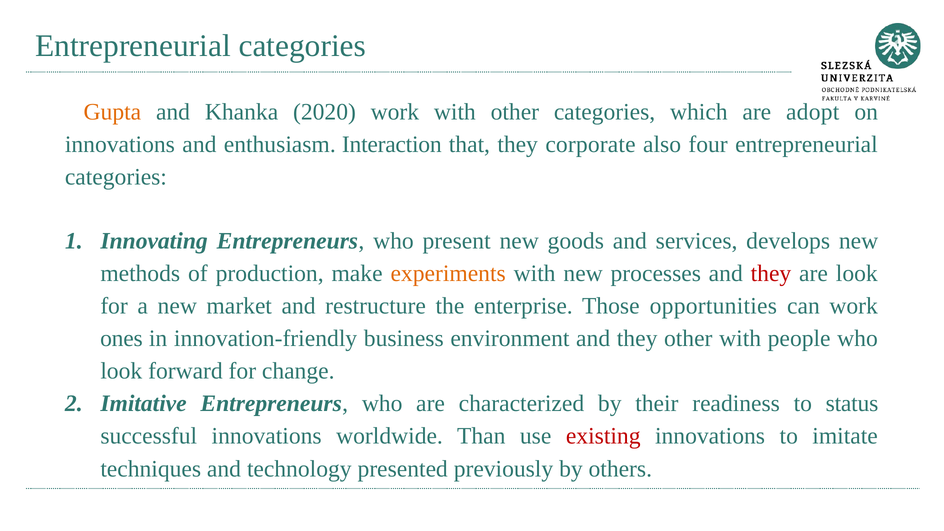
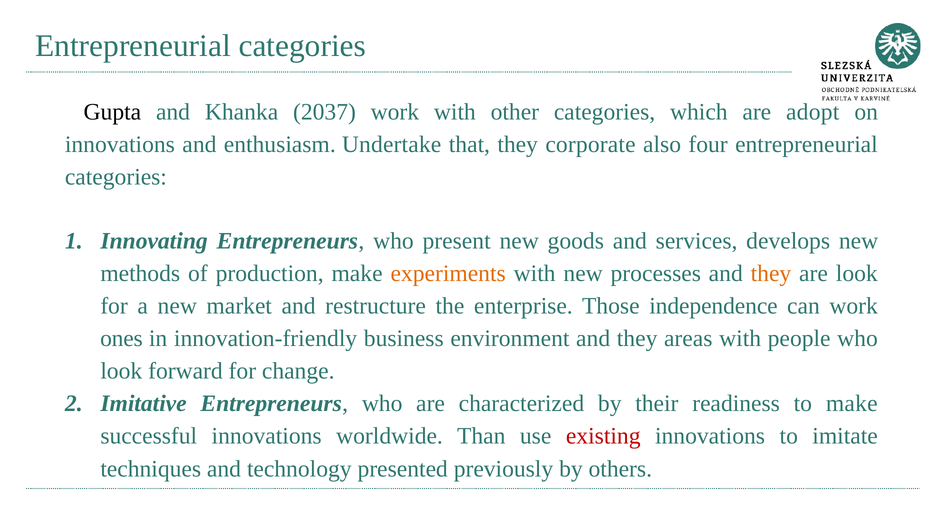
Gupta colour: orange -> black (112, 112)
2020: 2020 -> 2037 (324, 112)
Interaction: Interaction -> Undertake (392, 144)
they colour: red -> orange (771, 273)
opportunities: opportunities -> independence (713, 306)
they other: other -> areas (688, 339)
to status: status -> make (852, 404)
